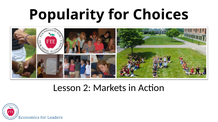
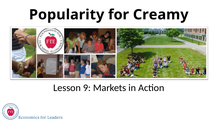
Choices: Choices -> Creamy (161, 15)
2: 2 -> 9 (87, 88)
